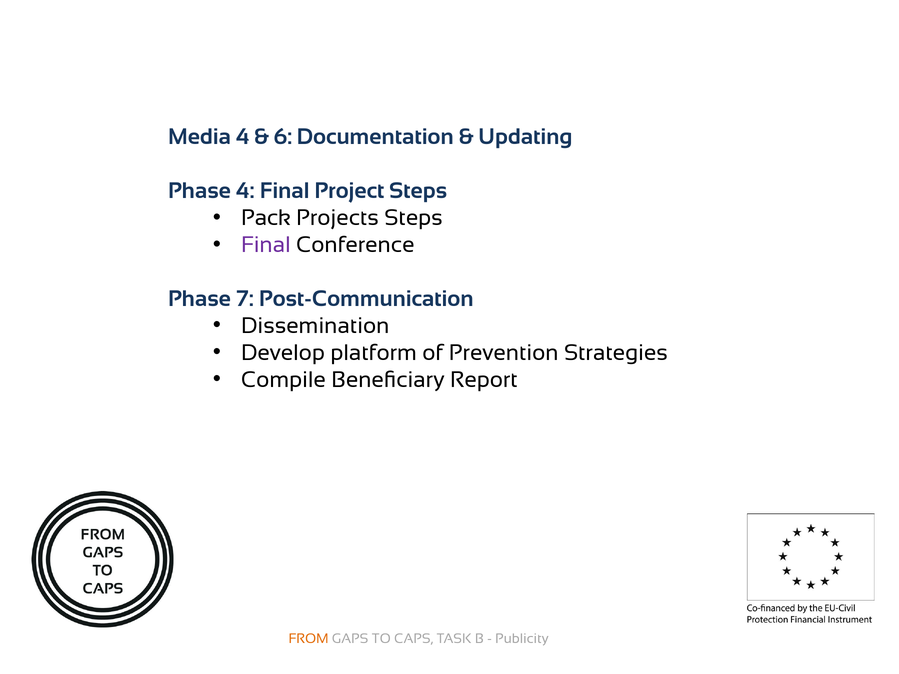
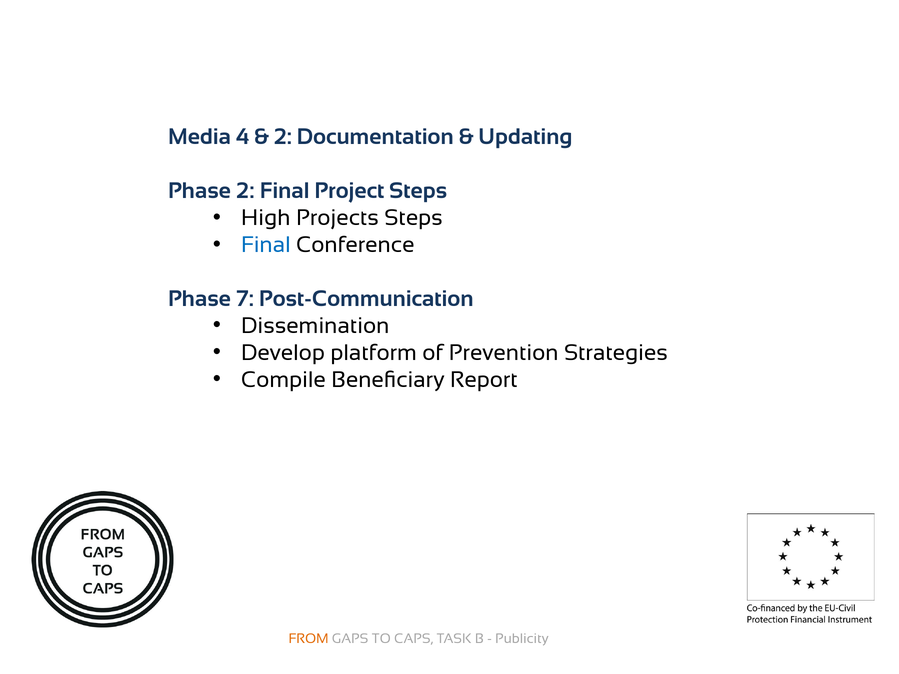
6: 6 -> 2 (283, 137)
Phase 4: 4 -> 2 (245, 191)
Pack: Pack -> High (266, 218)
Final colour: purple -> blue (266, 245)
